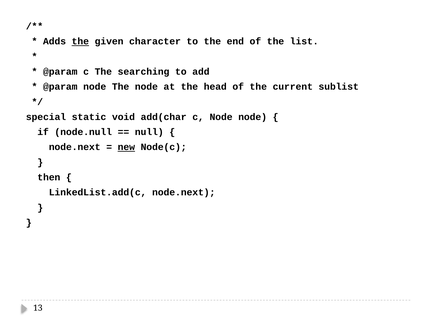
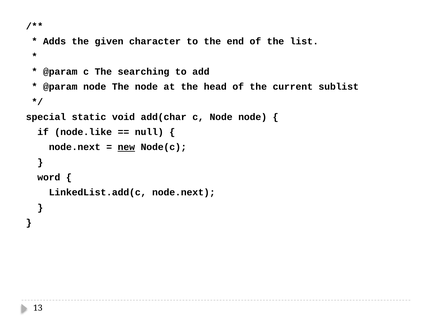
the underline: present -> none (80, 41)
node.null: node.null -> node.like (83, 132)
then: then -> word (49, 177)
